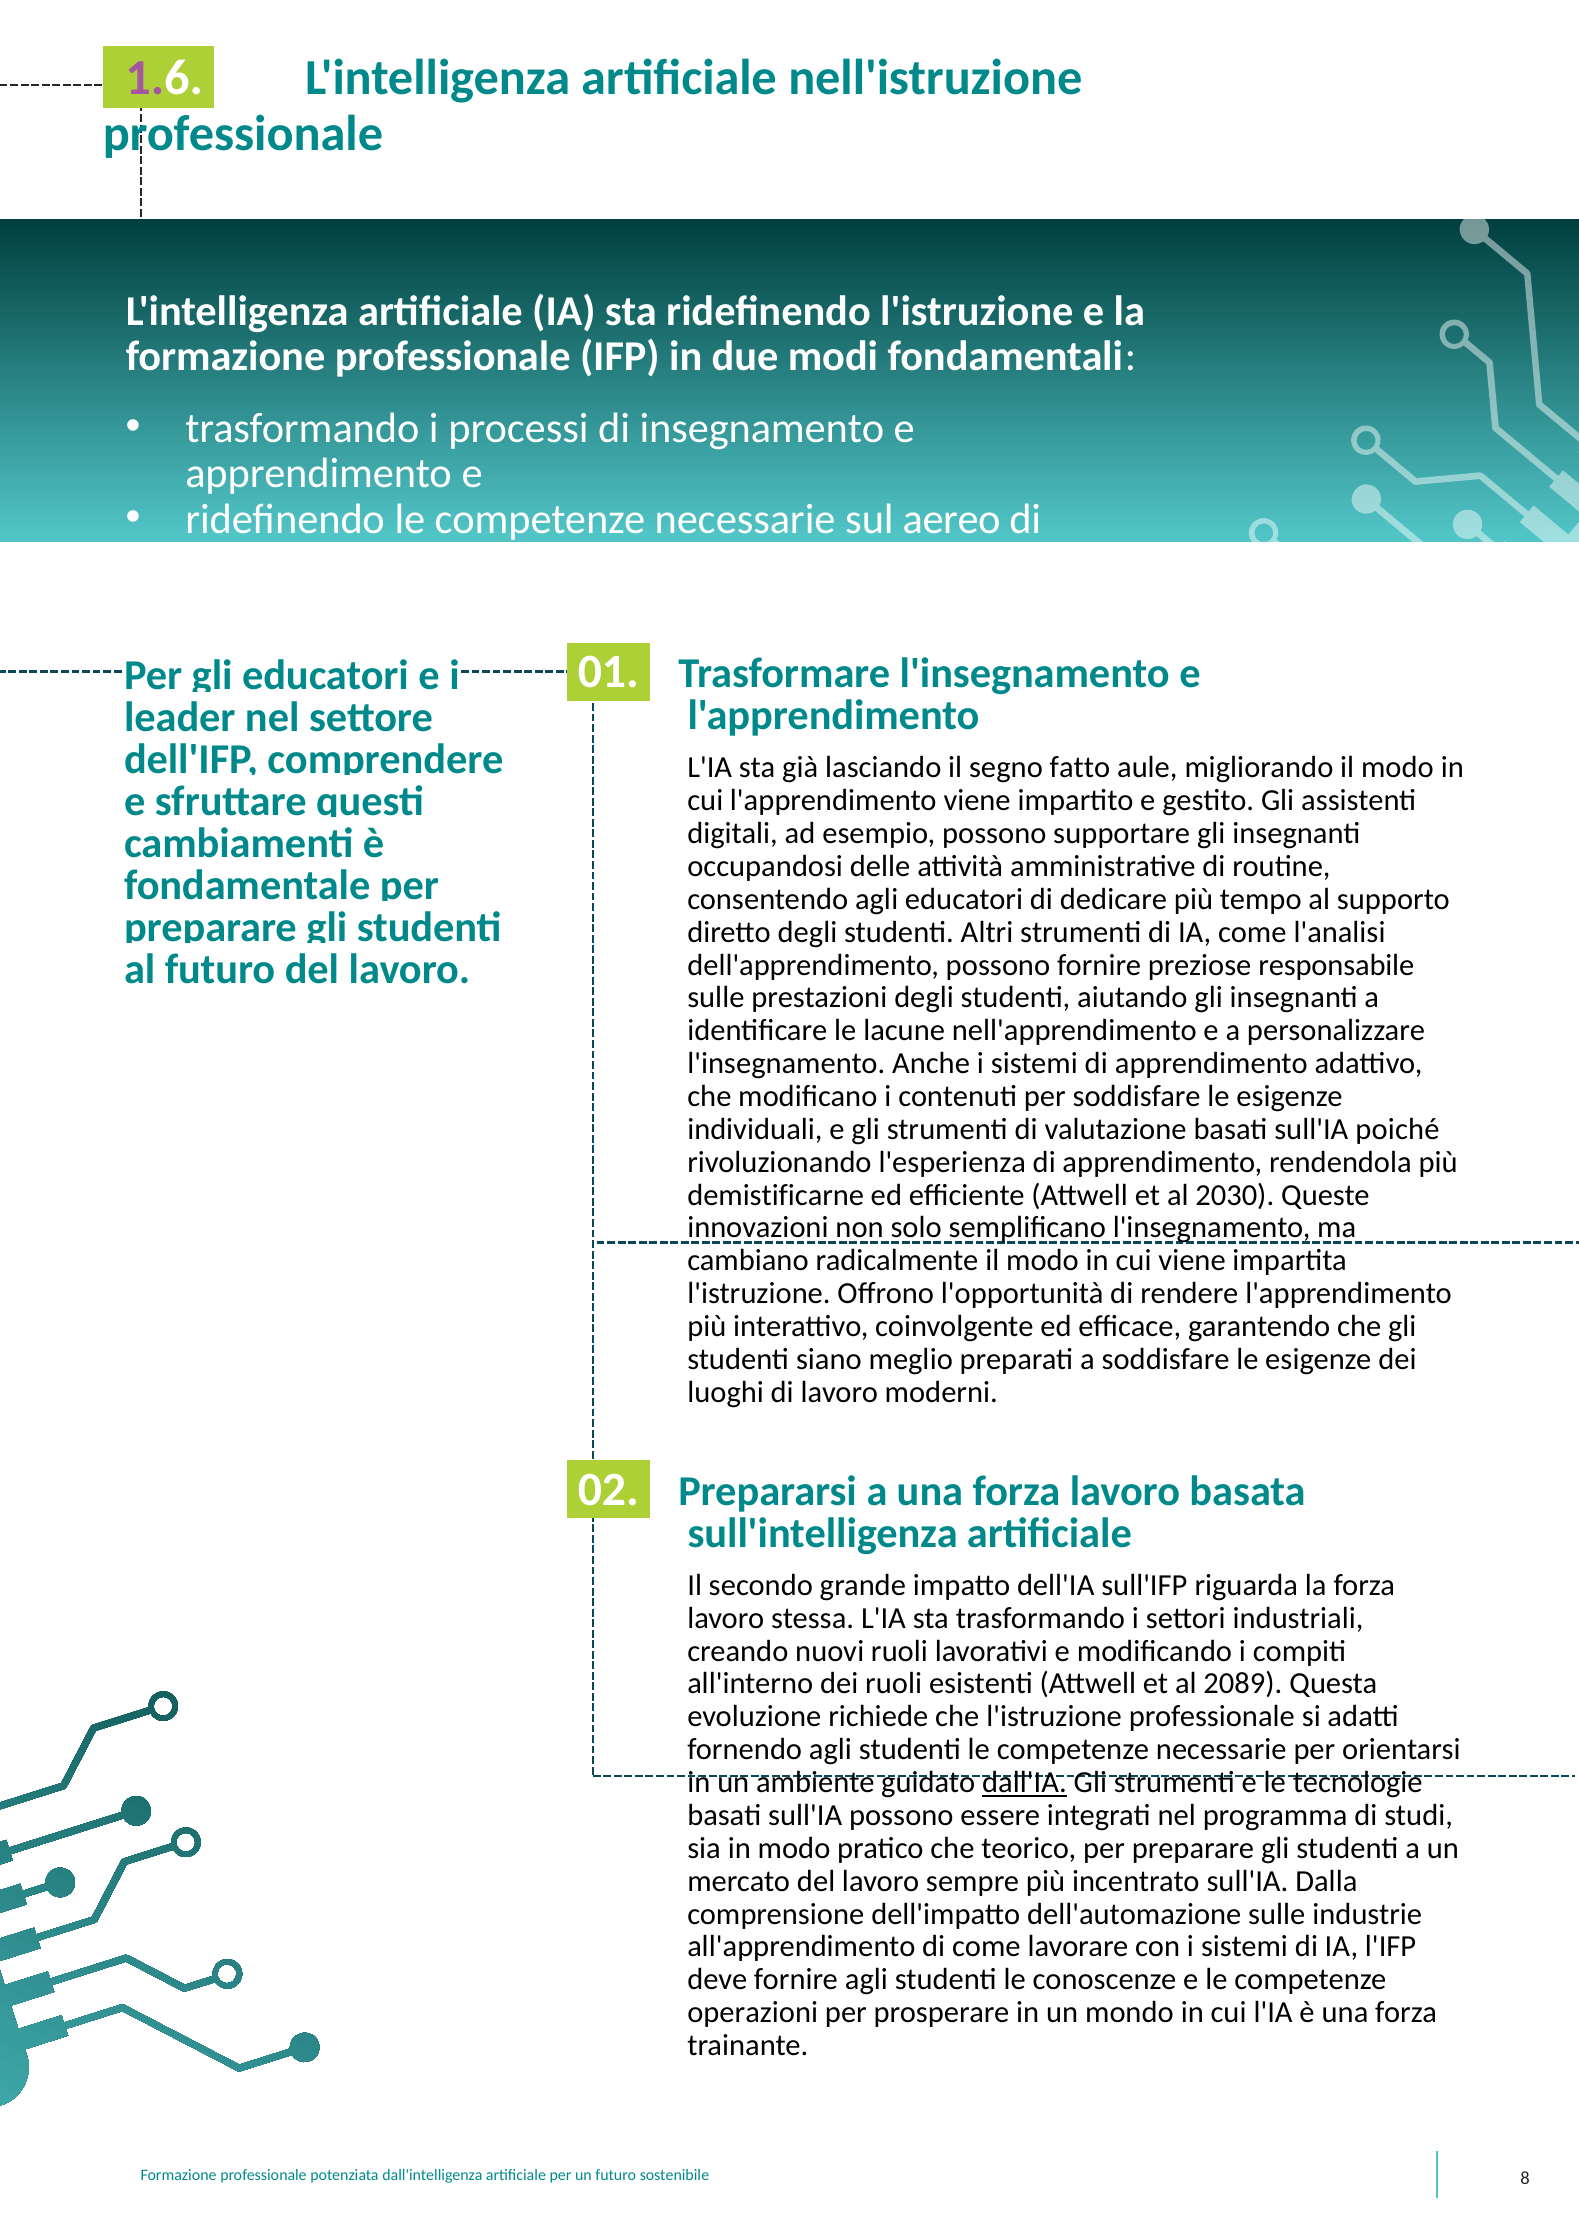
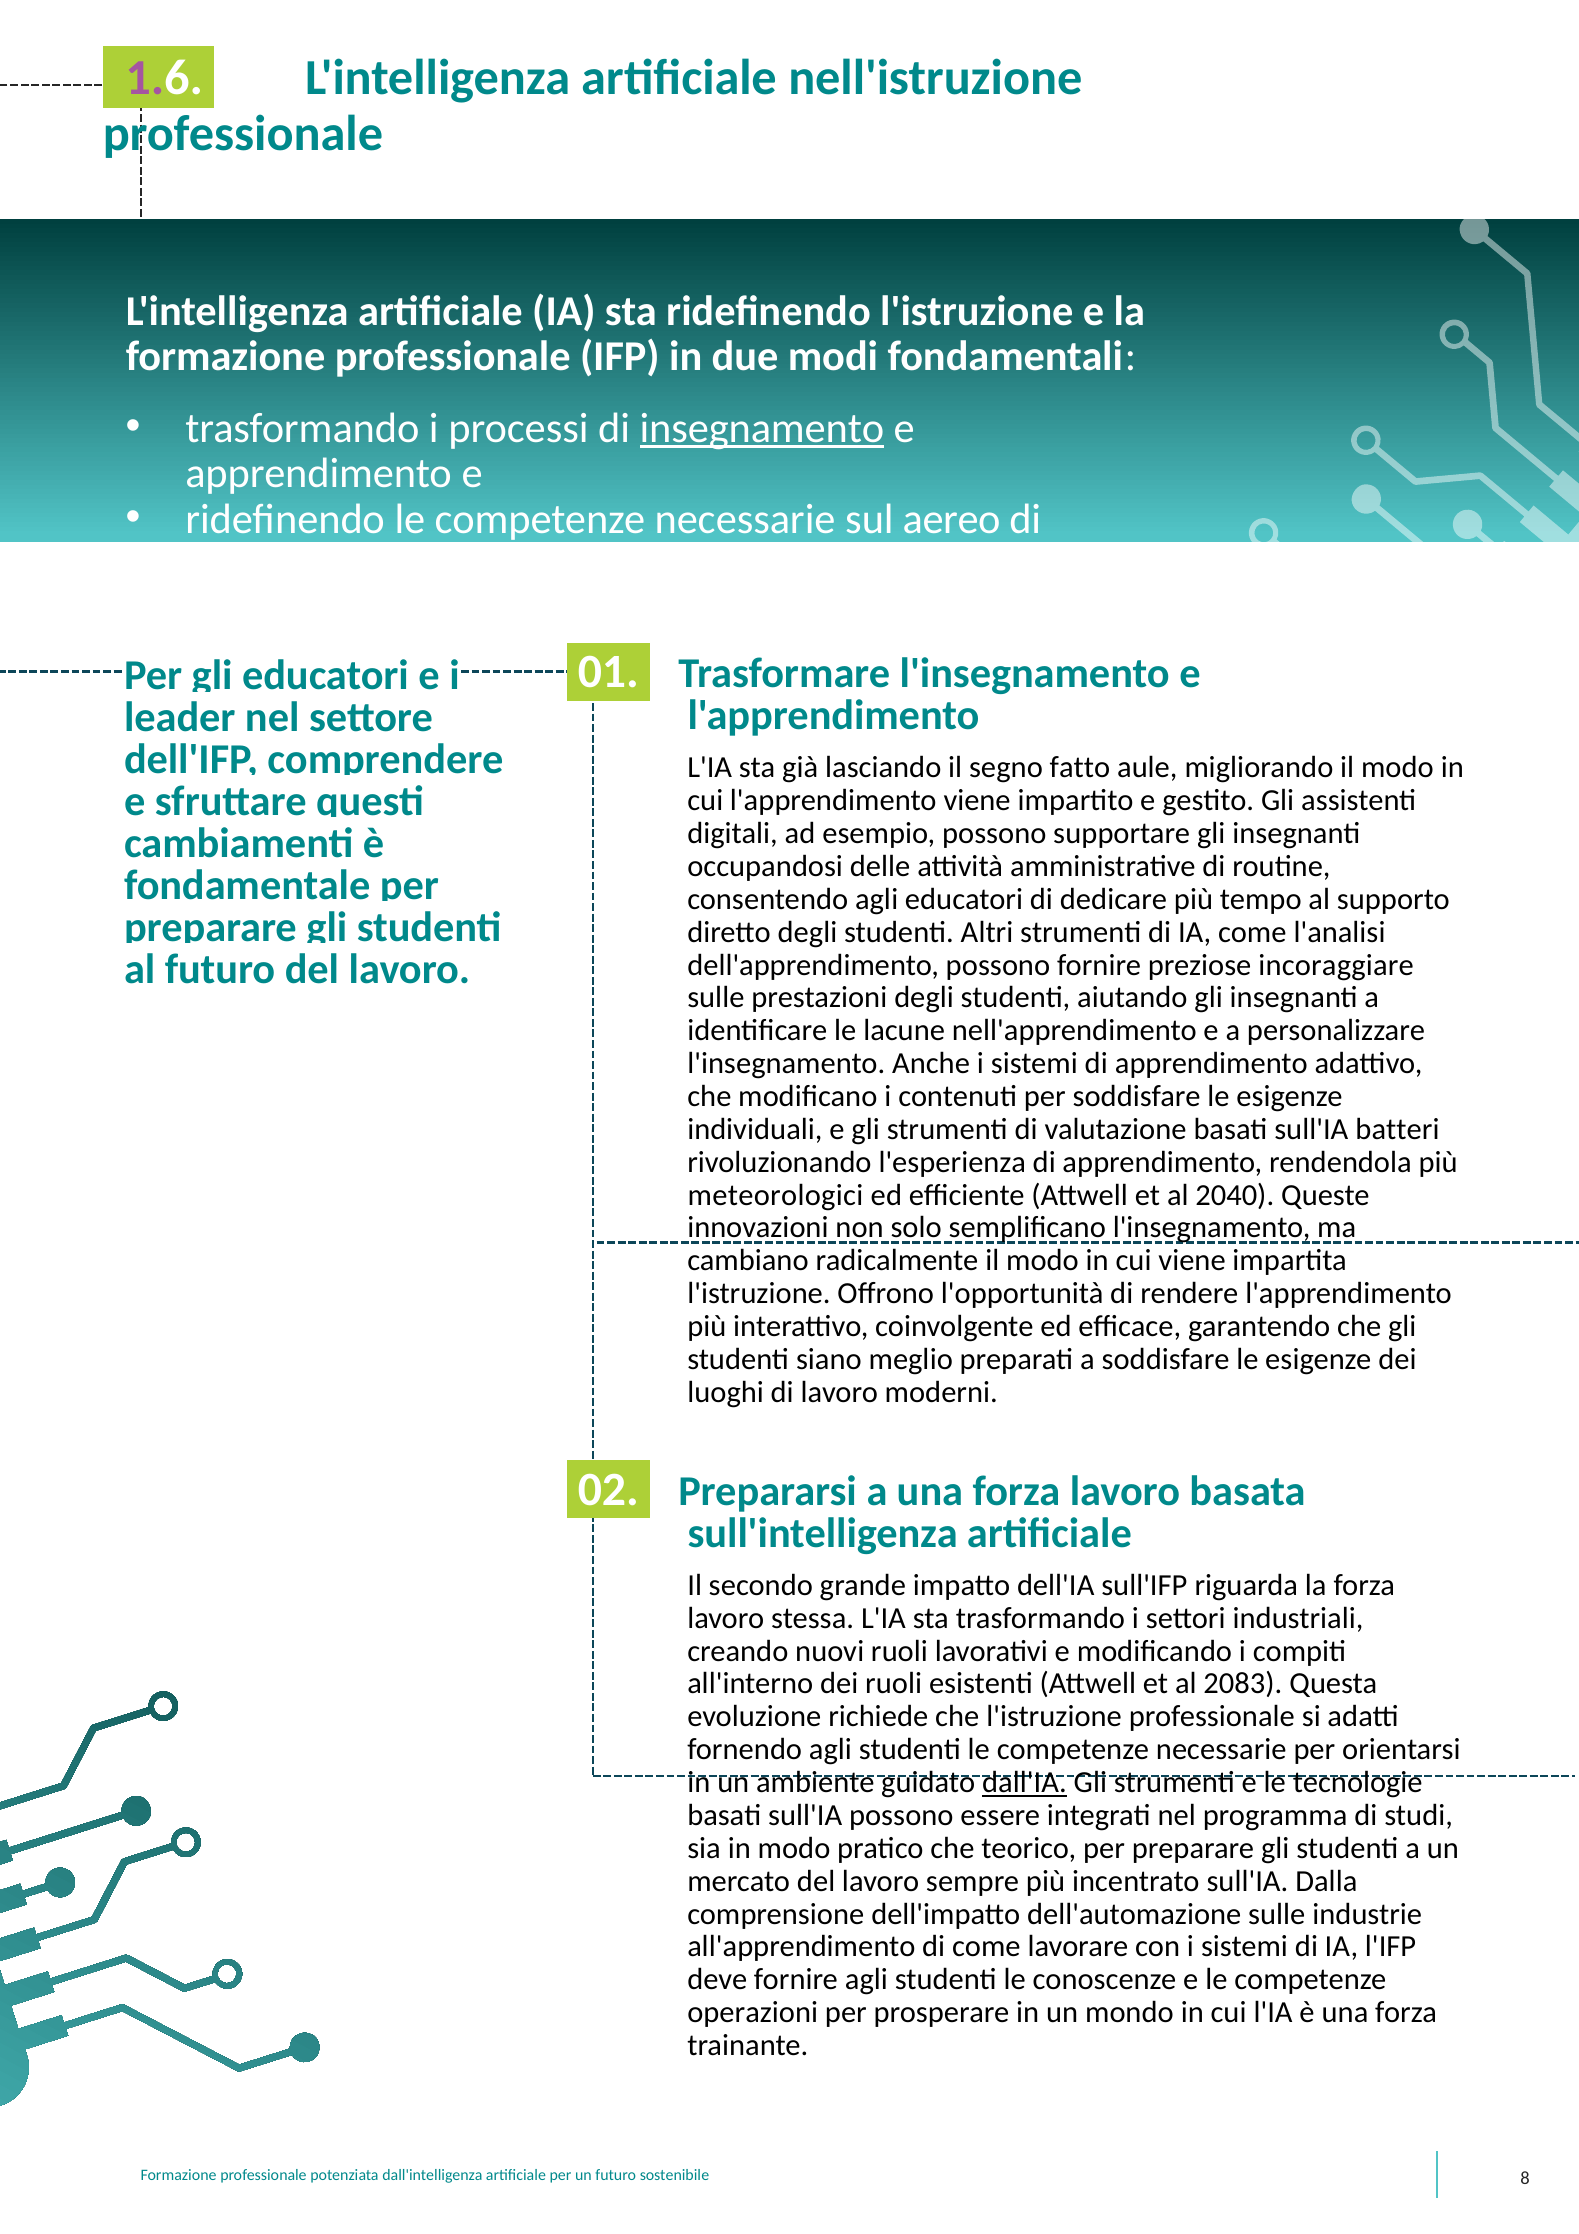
insegnamento underline: none -> present (762, 428)
responsabile: responsabile -> incoraggiare (1336, 965)
poiché: poiché -> batteri (1398, 1129)
demistificarne: demistificarne -> meteorologici (776, 1195)
2030: 2030 -> 2040 (1235, 1195)
2089: 2089 -> 2083 (1243, 1683)
